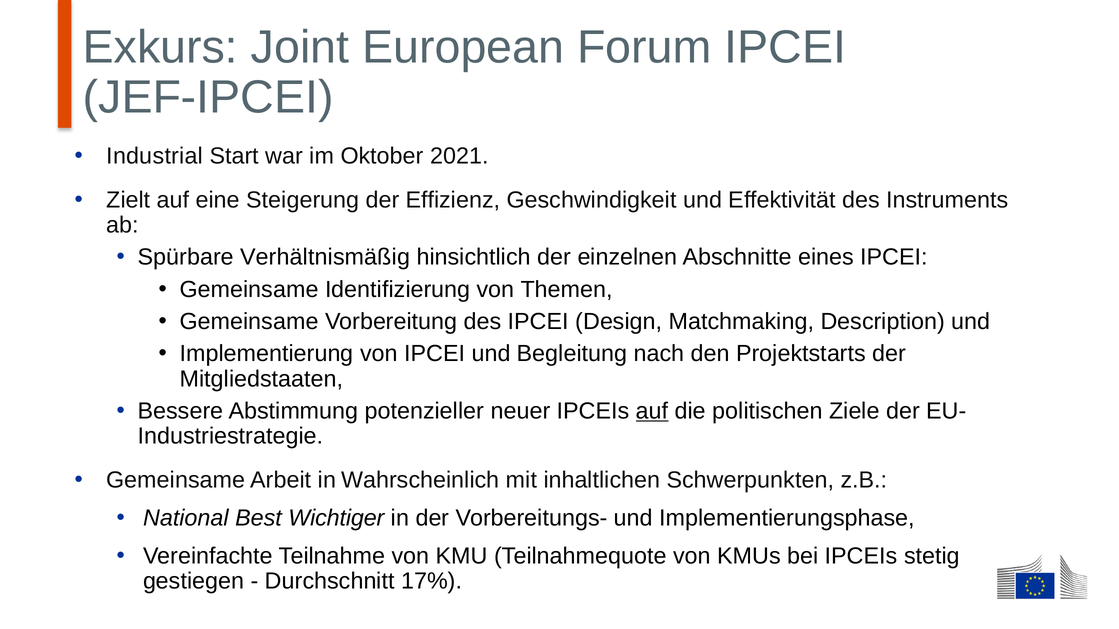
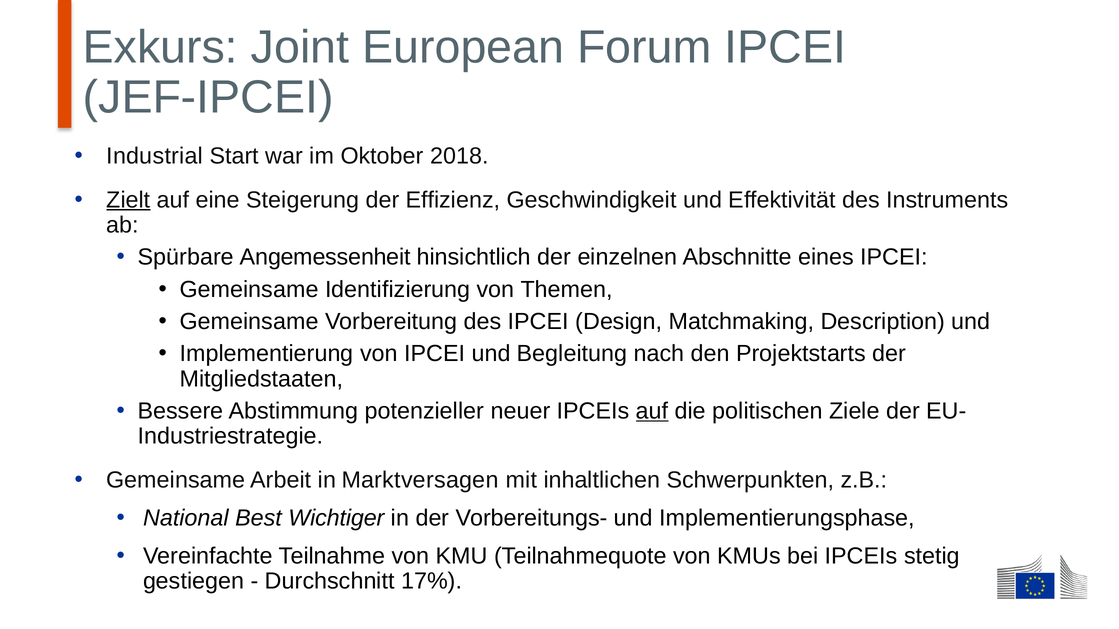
2021: 2021 -> 2018 (459, 156)
Zielt underline: none -> present (128, 200)
Verhältnismäßig: Verhältnismäßig -> Angemessenheit (325, 257)
Wahrscheinlich: Wahrscheinlich -> Marktversagen (420, 480)
